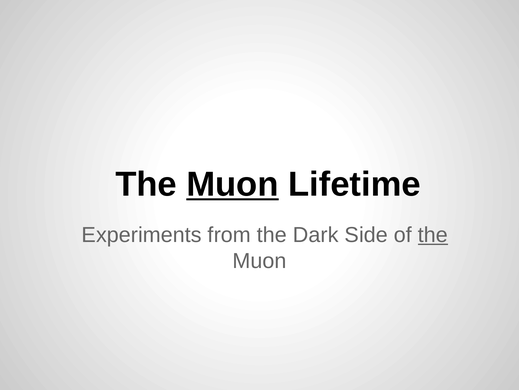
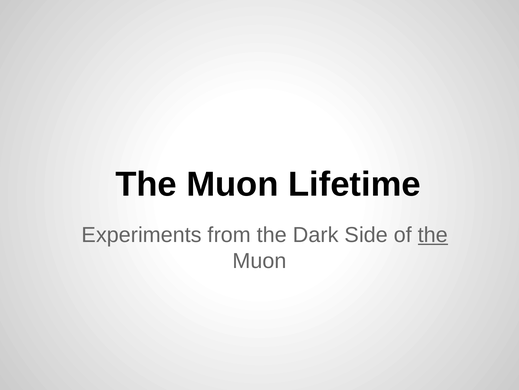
Muon underline: present -> none (232, 184)
